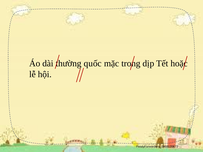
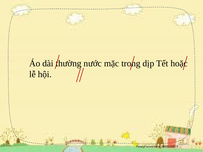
quốc: quốc -> nước (93, 64)
